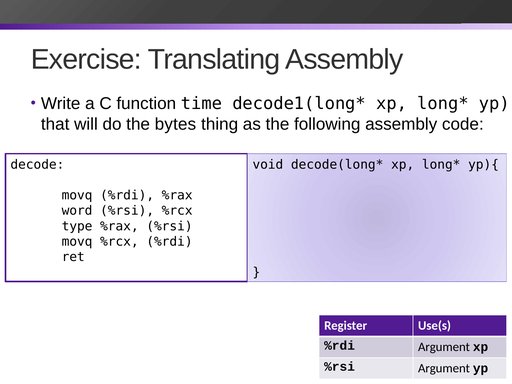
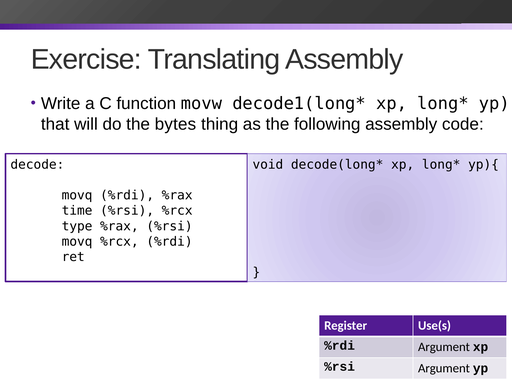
time: time -> movw (202, 104)
word: word -> time (77, 211)
